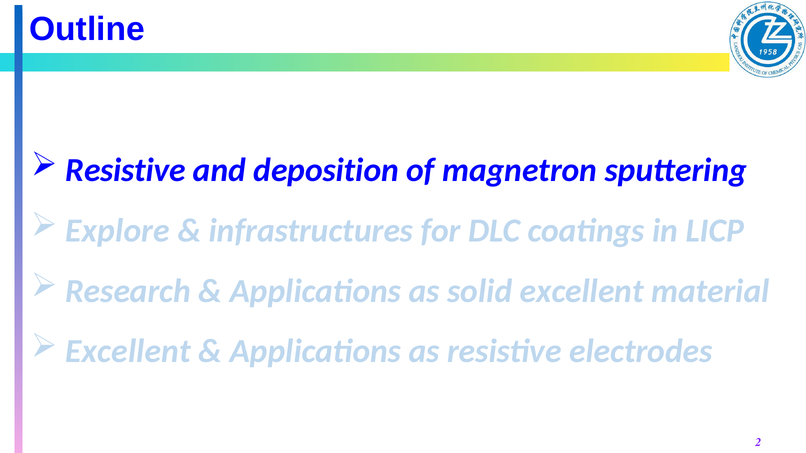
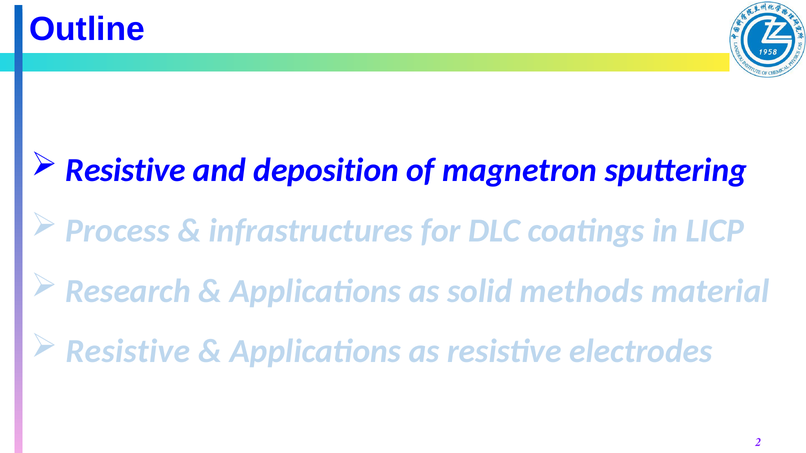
Explore: Explore -> Process (118, 231)
solid excellent: excellent -> methods (582, 291)
Excellent: Excellent -> Resistive (128, 352)
